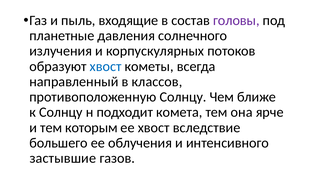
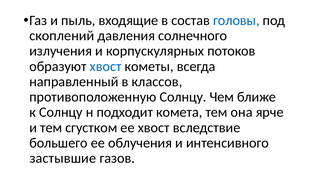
головы colour: purple -> blue (236, 20)
планетные: планетные -> скоплений (62, 36)
которым: которым -> сгустком (91, 127)
